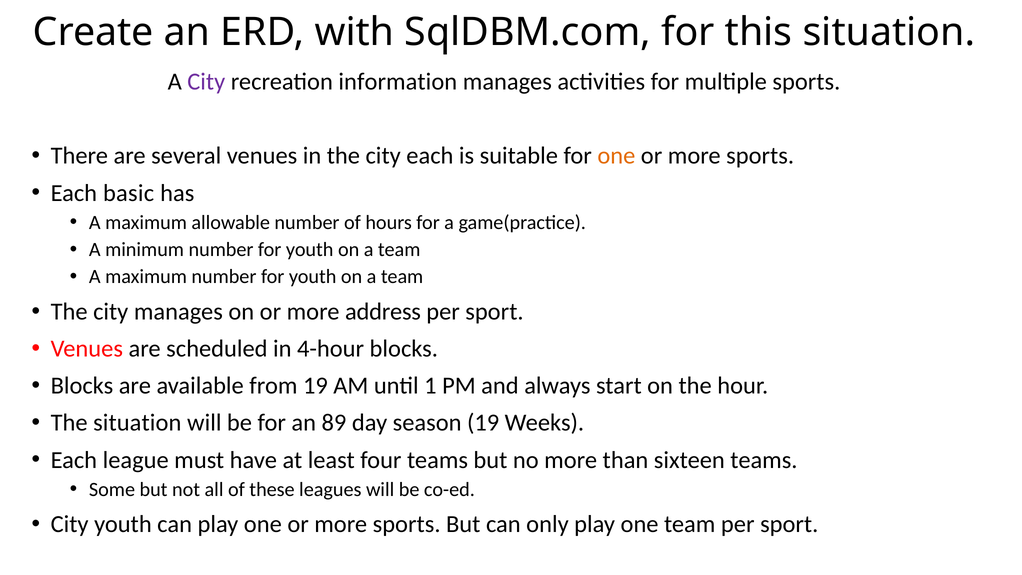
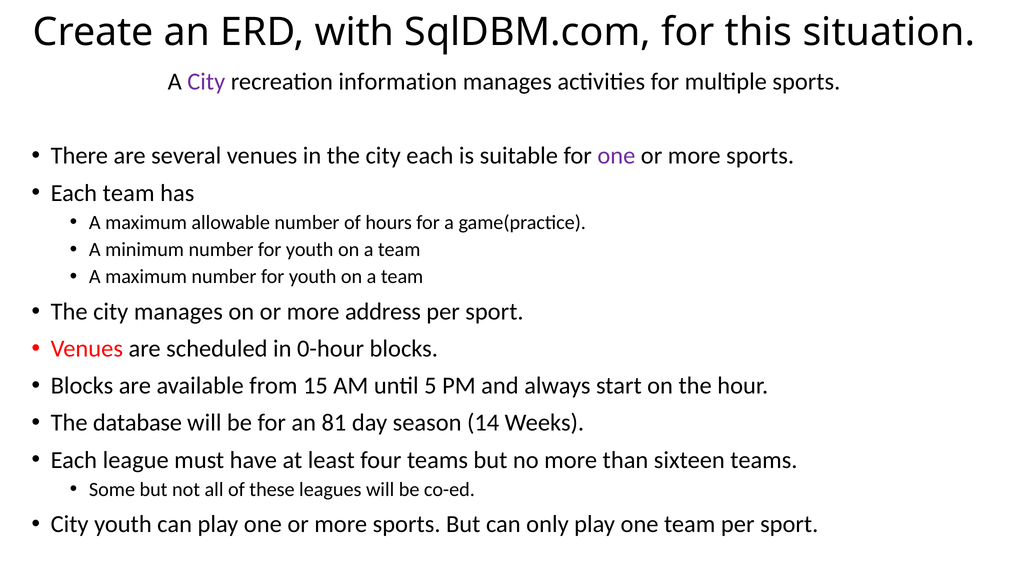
one colour: orange -> purple (616, 156)
Each basic: basic -> team (129, 193)
4-hour: 4-hour -> 0-hour (331, 349)
from 19: 19 -> 15 (315, 386)
1: 1 -> 5 (430, 386)
The situation: situation -> database (137, 423)
89: 89 -> 81 (334, 423)
season 19: 19 -> 14 (483, 423)
